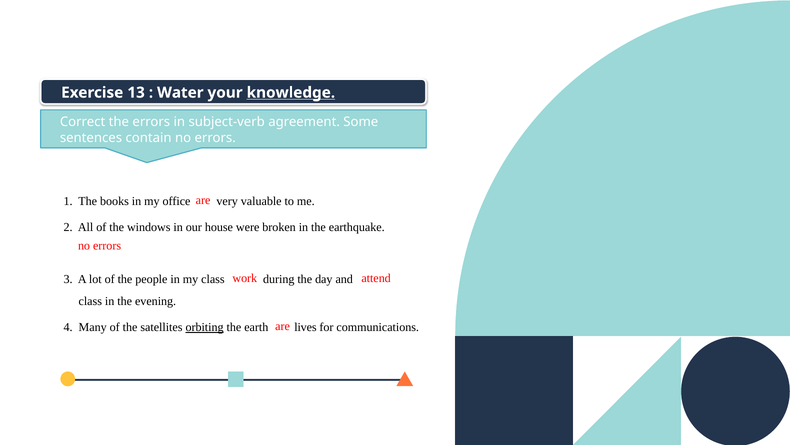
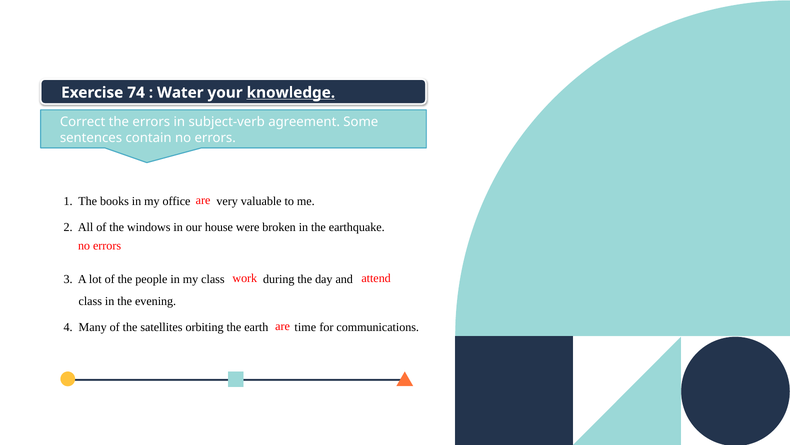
13: 13 -> 74 (136, 92)
orbiting underline: present -> none (205, 327)
lives: lives -> time (305, 327)
